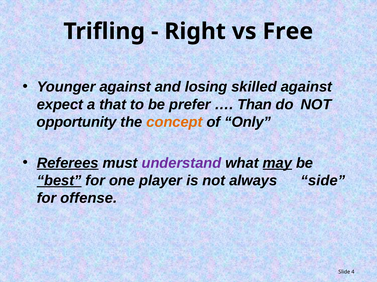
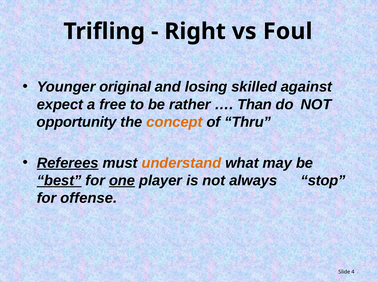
Free: Free -> Foul (288, 31)
Younger against: against -> original (125, 87)
that: that -> free (113, 105)
prefer: prefer -> rather (190, 105)
Only: Only -> Thru (248, 122)
understand colour: purple -> orange (181, 163)
may underline: present -> none (277, 163)
one underline: none -> present (122, 181)
side: side -> stop (323, 181)
